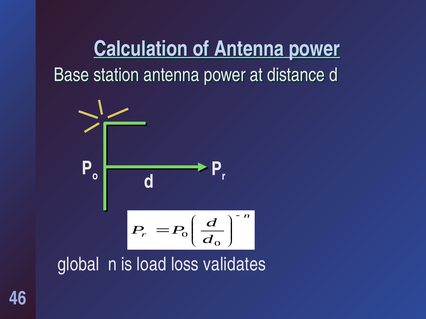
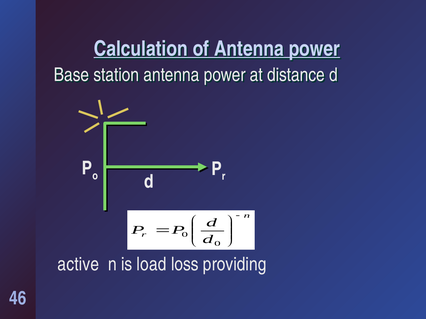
global: global -> active (78, 265)
validates: validates -> providing (235, 265)
